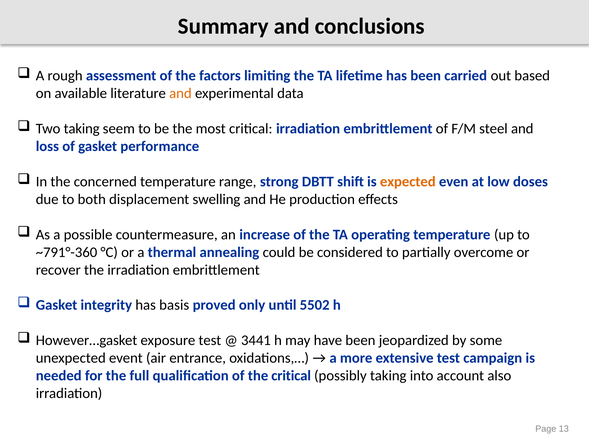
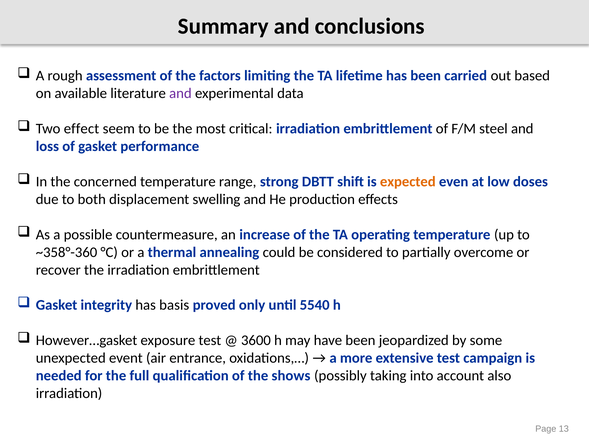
and colour: orange -> purple (180, 94)
Two taking: taking -> effect (81, 129)
~791°-360: ~791°-360 -> ~358°-360 (67, 253)
5502: 5502 -> 5540 (315, 306)
3441: 3441 -> 3600 (256, 341)
the critical: critical -> shows (291, 376)
